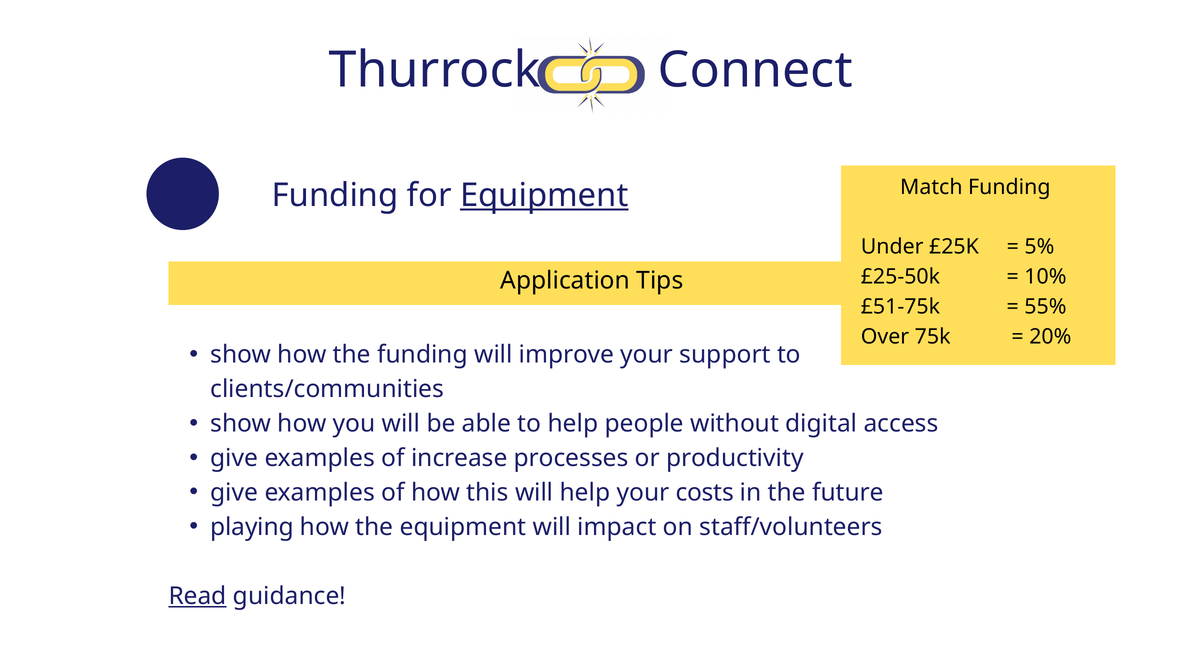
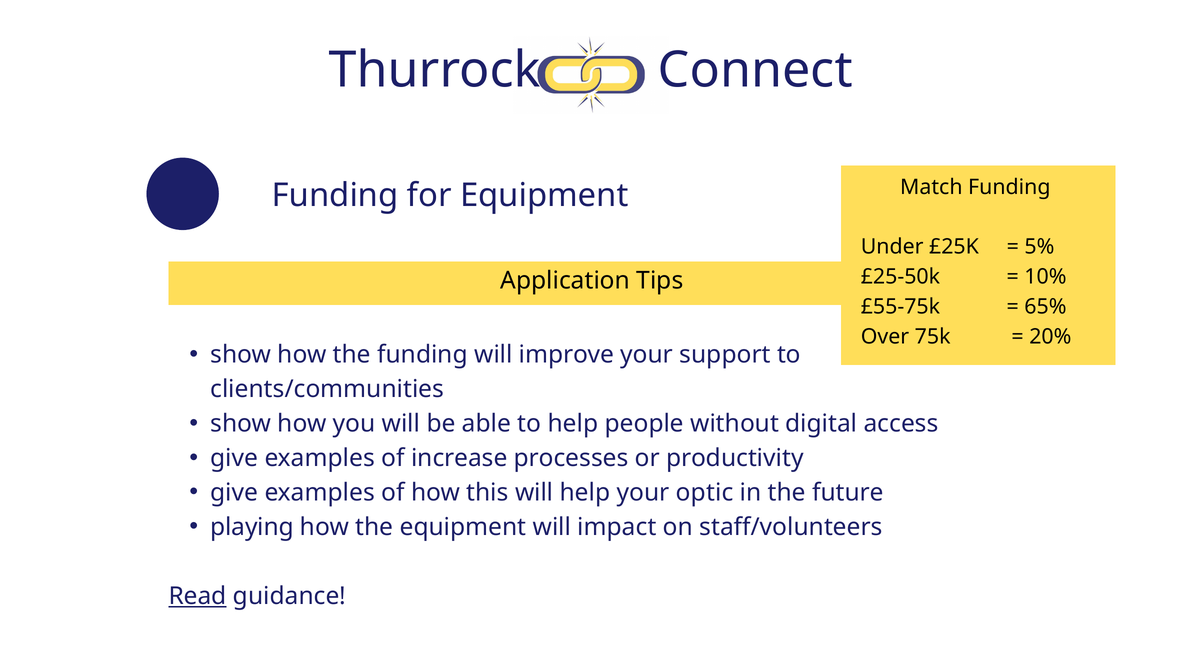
Equipment underline: present -> none (544, 195)
£51-75k: £51-75k -> £55-75k (900, 307)
55%: 55% -> 65% (1045, 307)
costs: costs -> optic (705, 493)
